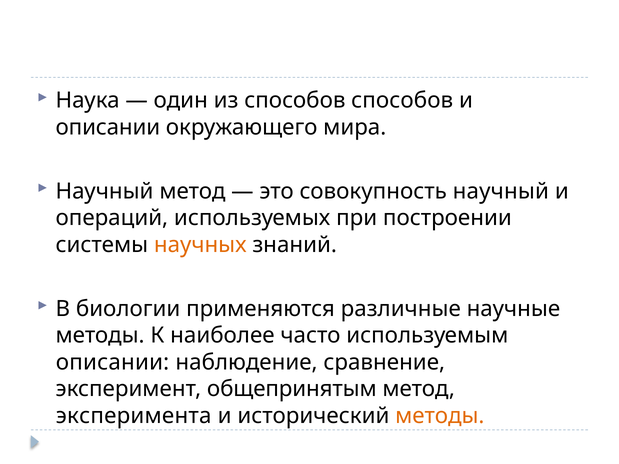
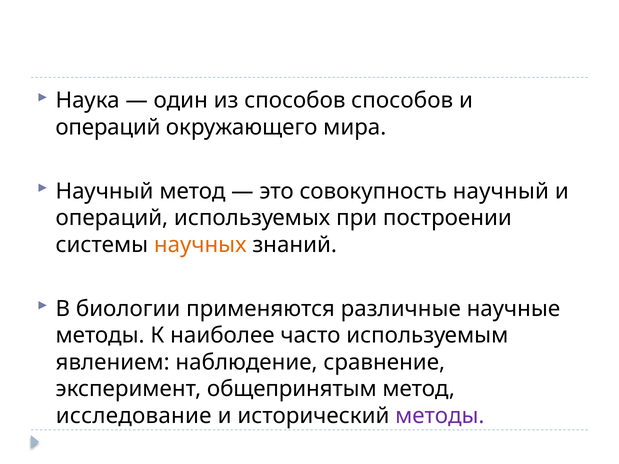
описании: описании -> операций (108, 127)
описании: описании -> явлением (113, 362)
эксперимента: эксперимента -> исследование (134, 416)
методы colour: orange -> purple (440, 416)
